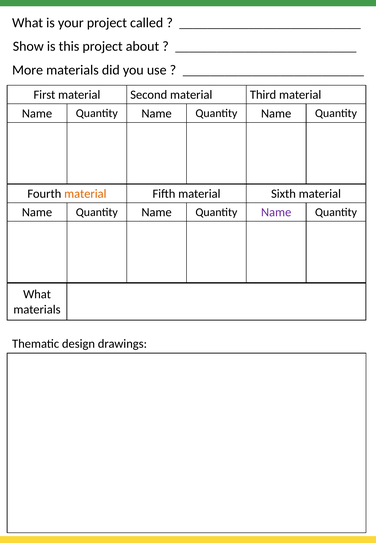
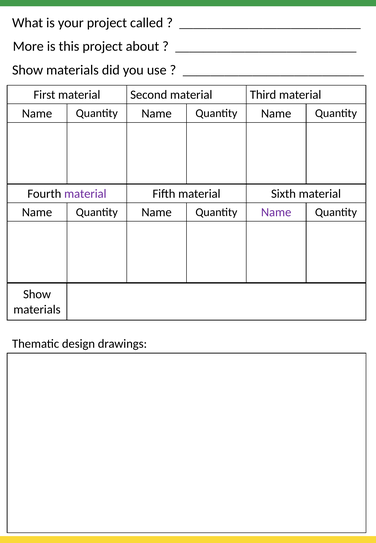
Show: Show -> More (28, 46)
More: More -> Show (28, 70)
material colour: orange -> purple (85, 194)
What: What -> Show (37, 294)
